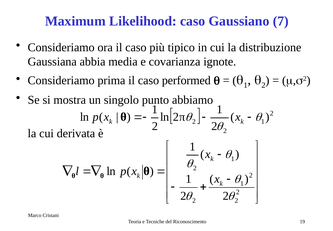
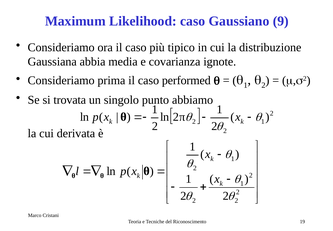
7: 7 -> 9 (281, 21)
mostra: mostra -> trovata (70, 100)
